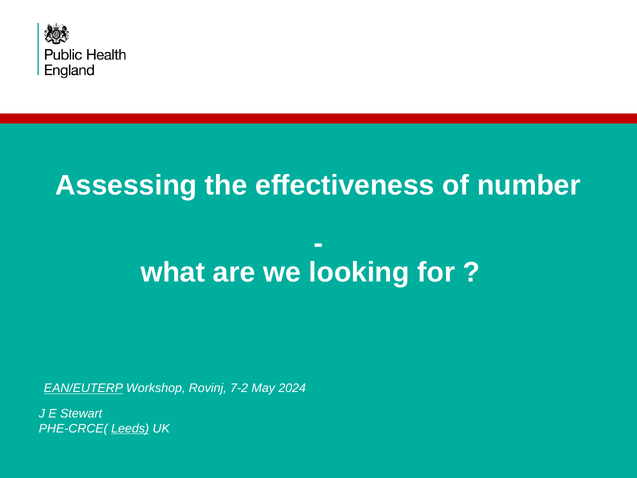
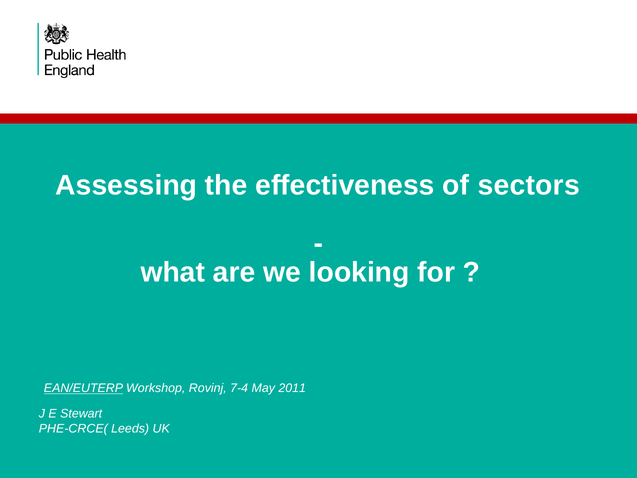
number: number -> sectors (529, 185)
7-2: 7-2 -> 7-4 (239, 388)
2024: 2024 -> 2011 (292, 388)
Leeds underline: present -> none (130, 428)
